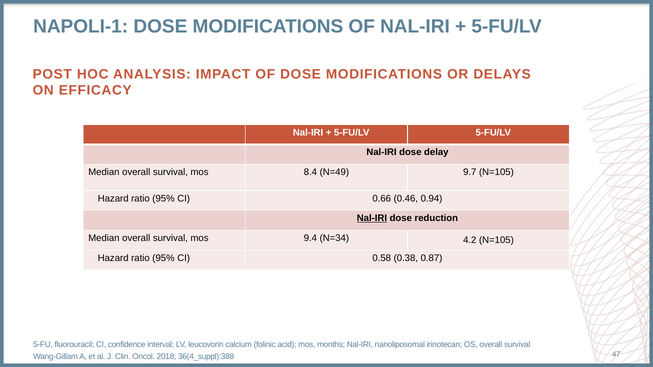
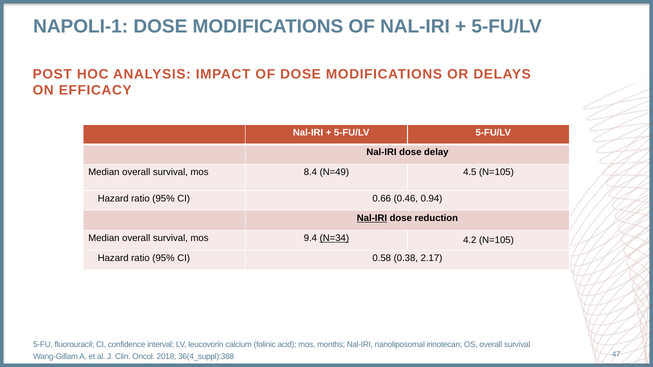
9.7: 9.7 -> 4.5 (470, 172)
N=34 underline: none -> present (334, 238)
0.87: 0.87 -> 2.17 (432, 258)
